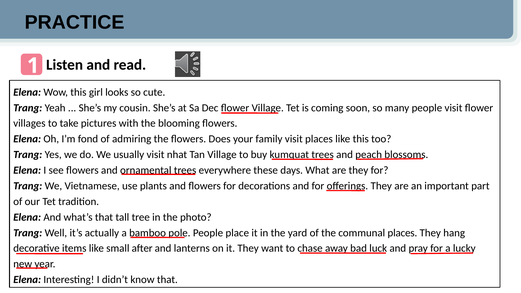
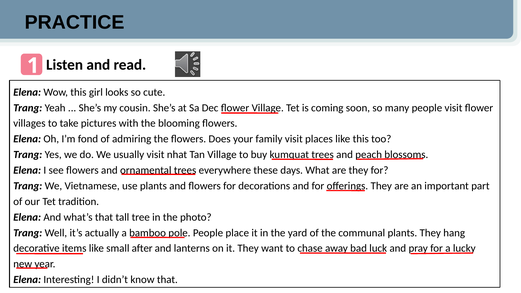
communal places: places -> plants (402, 233)
